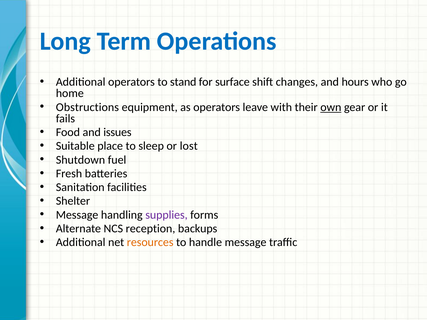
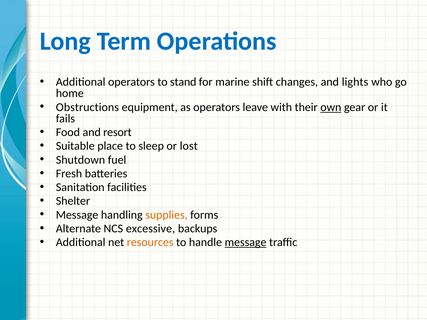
surface: surface -> marine (232, 82)
hours: hours -> lights (355, 82)
issues: issues -> resort (117, 132)
supplies colour: purple -> orange (167, 215)
reception: reception -> excessive (150, 229)
message underline: none -> present (246, 243)
